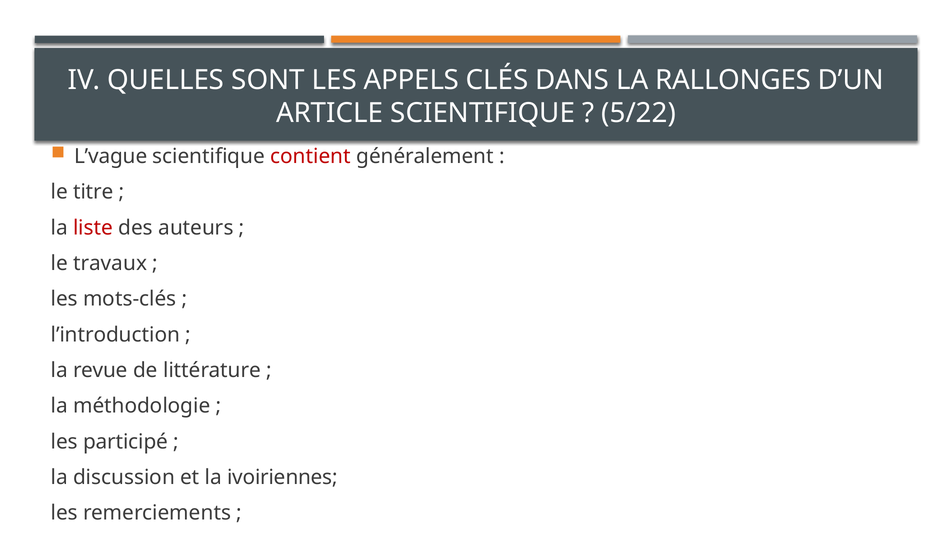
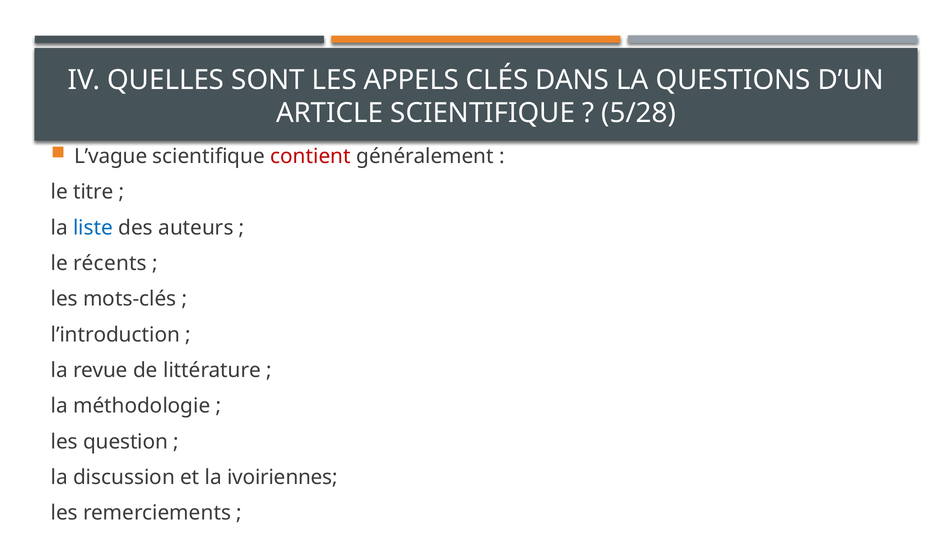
RALLONGES: RALLONGES -> QUESTIONS (733, 80)
5/22: 5/22 -> 5/28 (639, 113)
liste colour: red -> blue (93, 228)
travaux: travaux -> récents (110, 264)
participé: participé -> question (126, 442)
